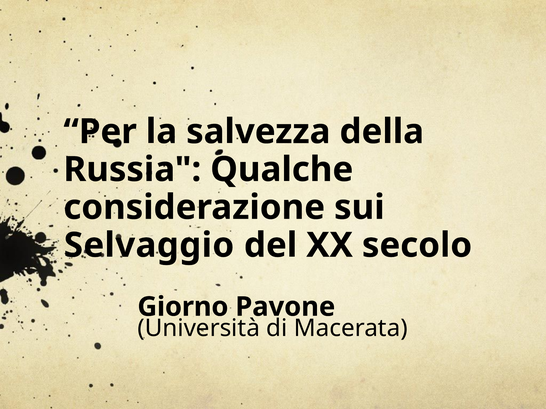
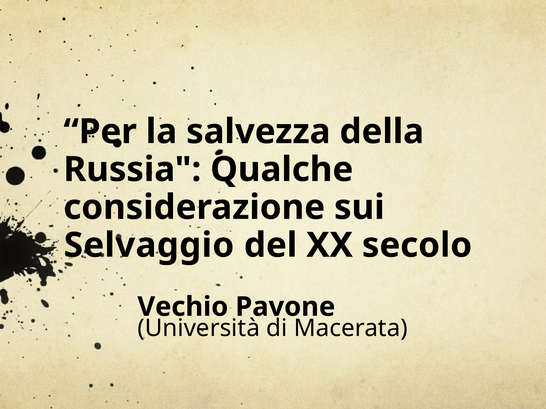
Giorno: Giorno -> Vechio (183, 307)
